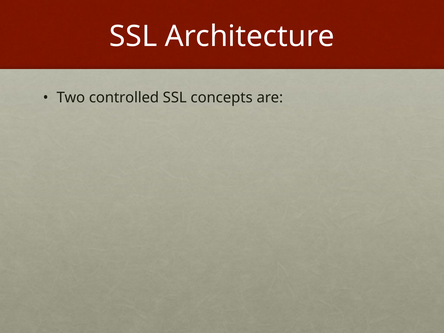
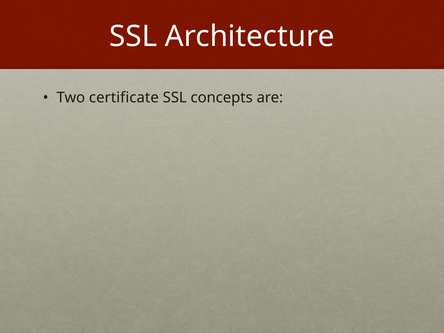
controlled: controlled -> certificate (124, 98)
